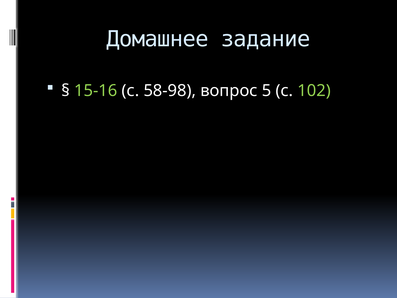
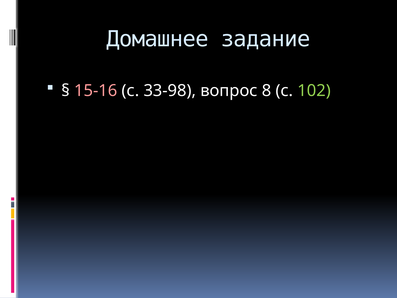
15-16 colour: light green -> pink (96, 90)
58-98: 58-98 -> 33-98 (170, 90)
5: 5 -> 8 (267, 90)
